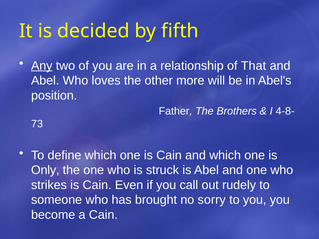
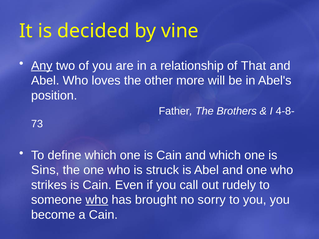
fifth: fifth -> vine (180, 31)
Only: Only -> Sins (45, 170)
who underline: none -> present (97, 200)
